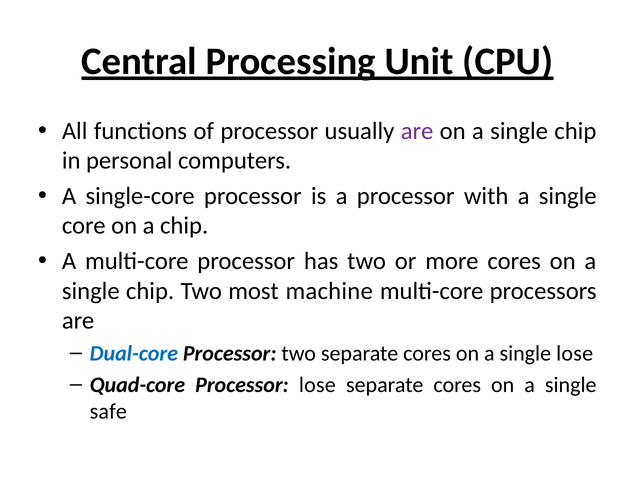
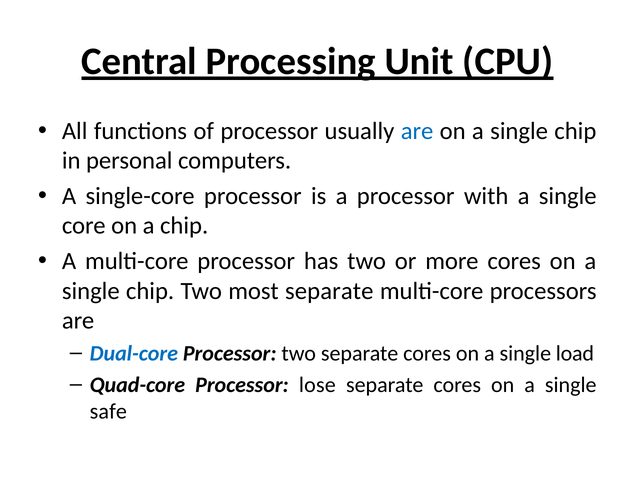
are colour: purple -> blue (417, 131)
most machine: machine -> separate (329, 290)
single lose: lose -> load (575, 353)
